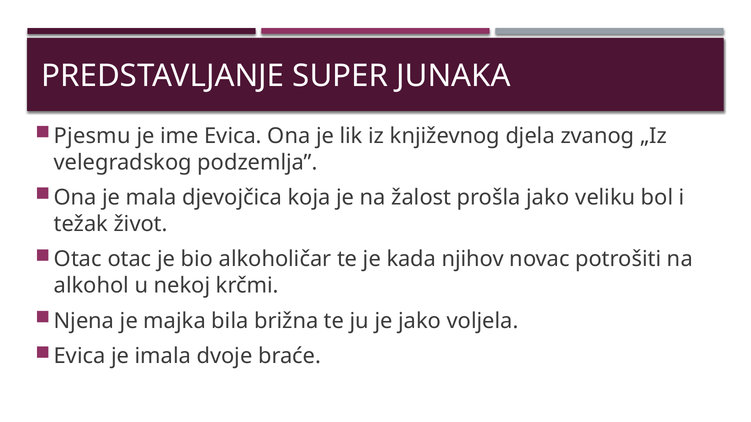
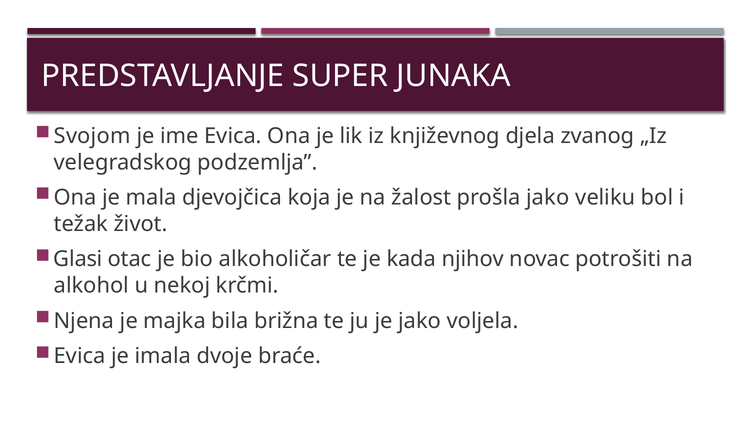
Pjesmu: Pjesmu -> Svojom (92, 136)
Otac: Otac -> Glasi (78, 260)
